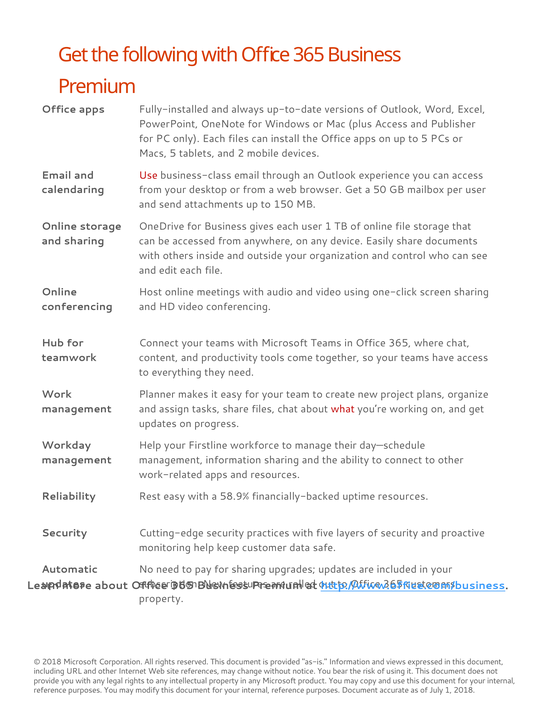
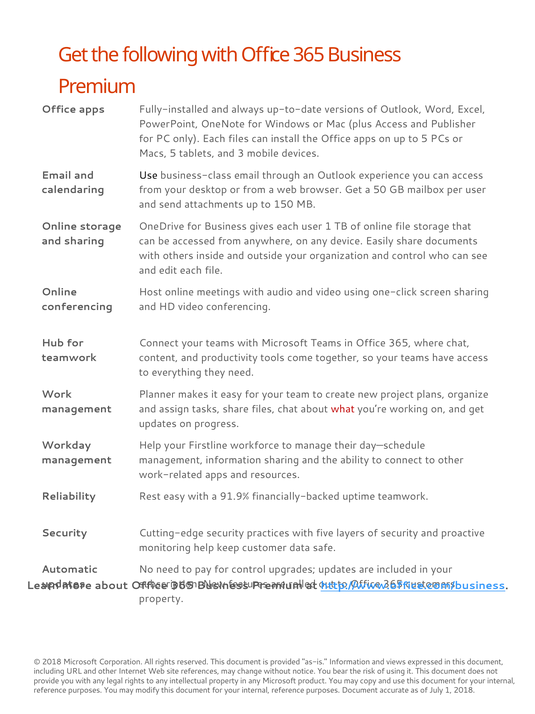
2: 2 -> 3 (241, 153)
Use colour: red -> black (148, 175)
58.9%: 58.9% -> 91.9% (235, 496)
uptime resources: resources -> teamwork (403, 496)
for sharing: sharing -> control (249, 569)
